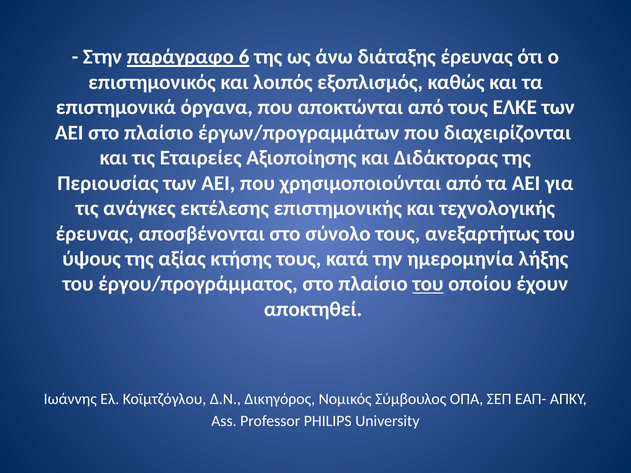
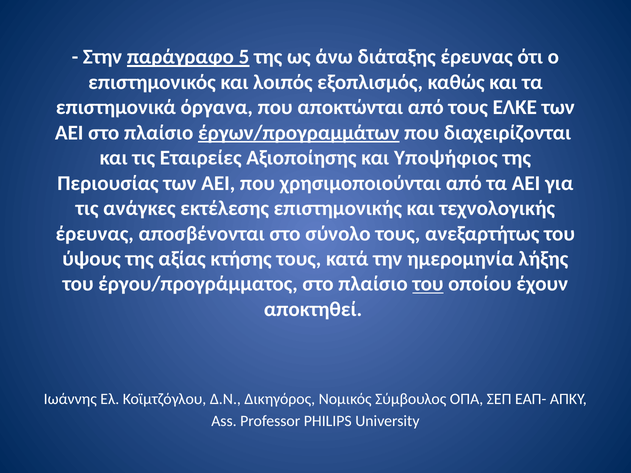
6: 6 -> 5 (244, 57)
έργων/προγραμμάτων underline: none -> present (299, 133)
Διδάκτορας: Διδάκτορας -> Υποψήφιος (446, 158)
